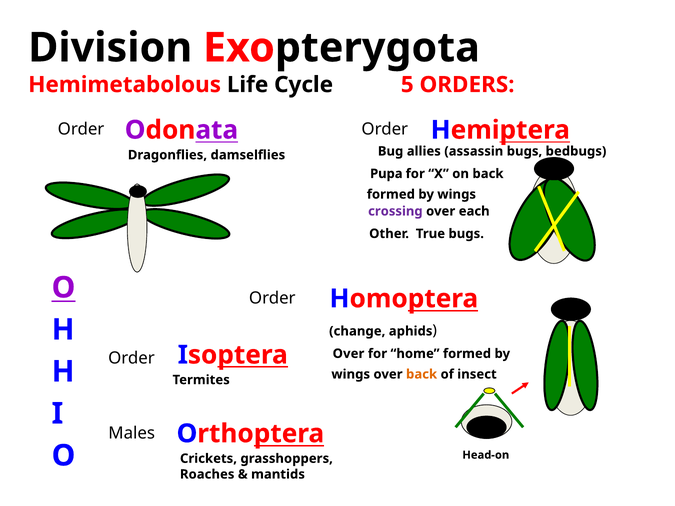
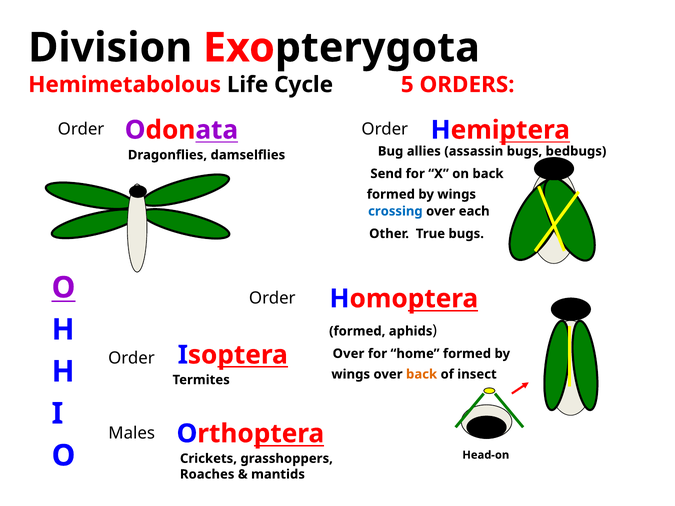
Pupa: Pupa -> Send (386, 174)
crossing colour: purple -> blue (395, 211)
change: change -> formed (357, 331)
